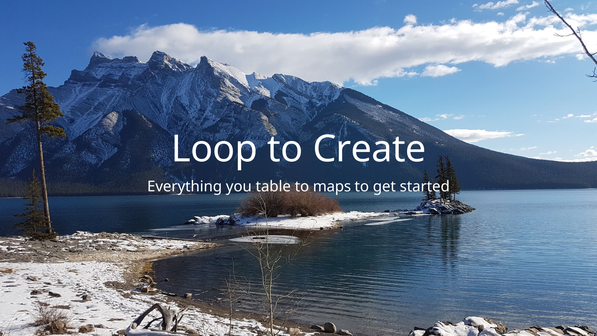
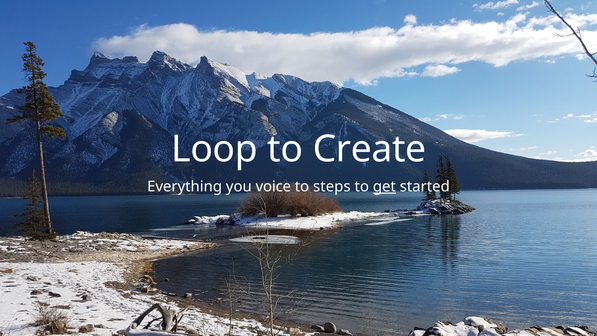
table: table -> voice (273, 187)
maps: maps -> steps (332, 187)
get underline: none -> present (384, 187)
